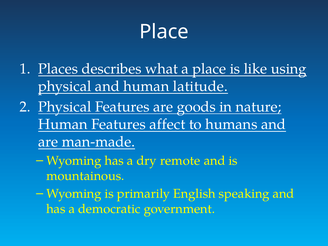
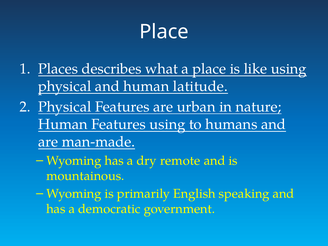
goods: goods -> urban (196, 107)
Features affect: affect -> using (167, 124)
